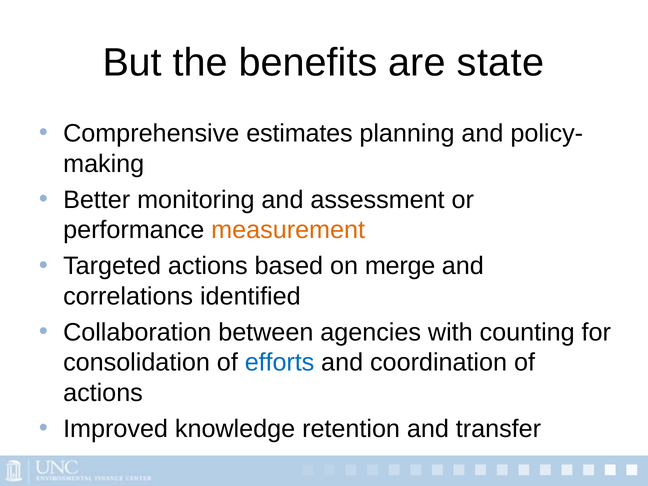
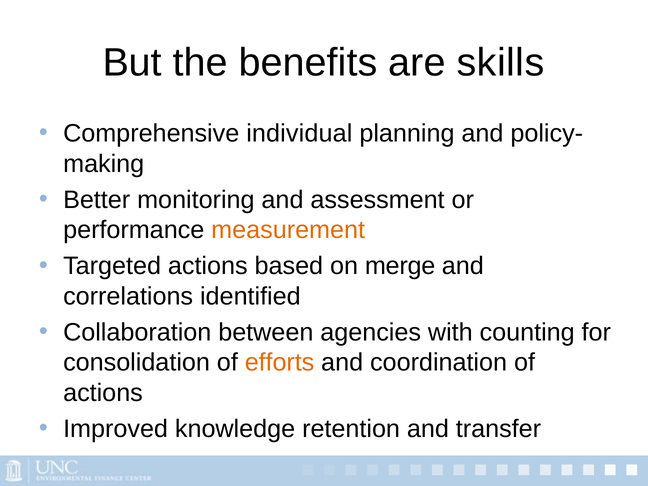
state: state -> skills (500, 63)
estimates: estimates -> individual (299, 134)
efforts colour: blue -> orange (280, 363)
